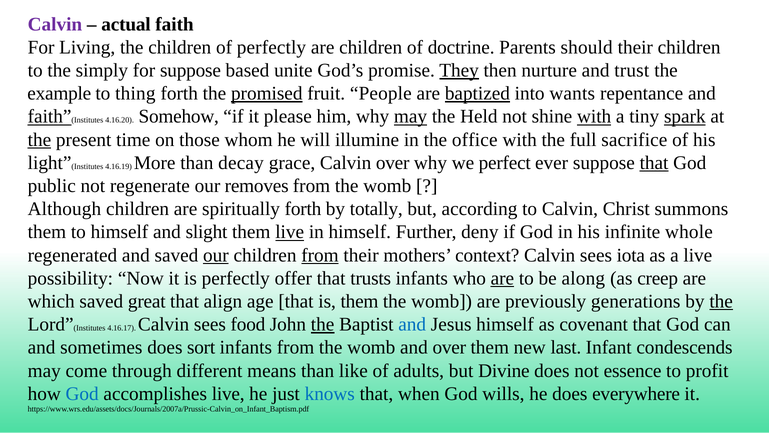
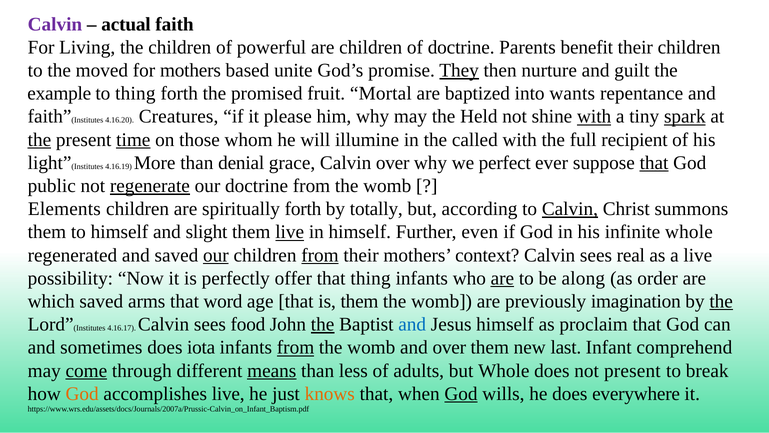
of perfectly: perfectly -> powerful (272, 47)
should: should -> benefit (587, 47)
simply: simply -> moved (102, 70)
for suppose: suppose -> mothers (190, 70)
trust: trust -> guilt (632, 70)
promised underline: present -> none (267, 93)
People: People -> Mortal (381, 93)
baptized underline: present -> none (477, 93)
faith underline: present -> none (50, 117)
Somehow: Somehow -> Creatures (179, 117)
may underline: present -> none (411, 117)
time underline: none -> present (133, 140)
office: office -> called (475, 140)
sacrifice: sacrifice -> recipient (634, 140)
decay: decay -> denial (241, 163)
regenerate underline: none -> present (150, 186)
our removes: removes -> doctrine (257, 186)
Although: Although -> Elements (64, 209)
Calvin underline: none -> present (570, 209)
deny: deny -> even (480, 232)
iota: iota -> real (631, 255)
that trusts: trusts -> thing (371, 278)
creep: creep -> order (658, 278)
great: great -> arms (147, 301)
align: align -> word (223, 301)
generations: generations -> imagination (636, 301)
covenant: covenant -> proclaim (594, 324)
sort: sort -> iota (201, 347)
from underline: none -> present (296, 347)
condescends: condescends -> comprehend (684, 347)
come underline: none -> present (86, 370)
means underline: none -> present (272, 370)
like: like -> less (353, 370)
but Divine: Divine -> Whole (504, 370)
not essence: essence -> present (632, 370)
profit: profit -> break (707, 370)
God colour: blue -> orange (82, 393)
knows colour: blue -> orange (330, 393)
God underline: none -> present (461, 393)
